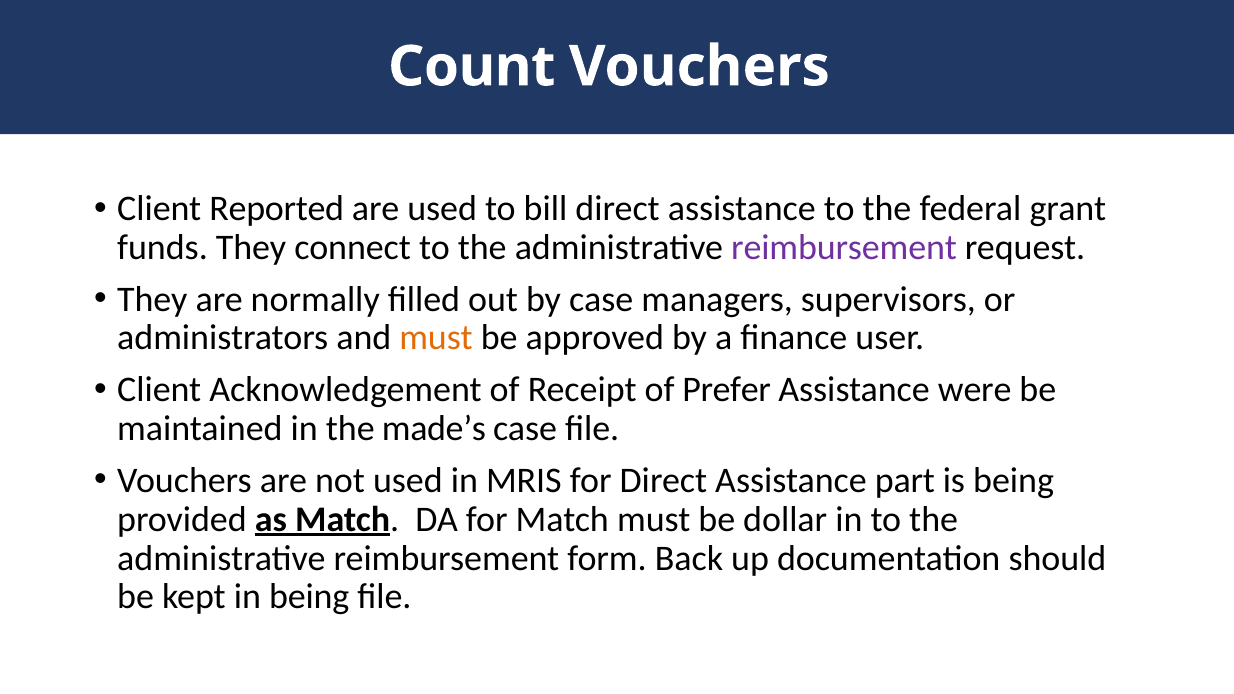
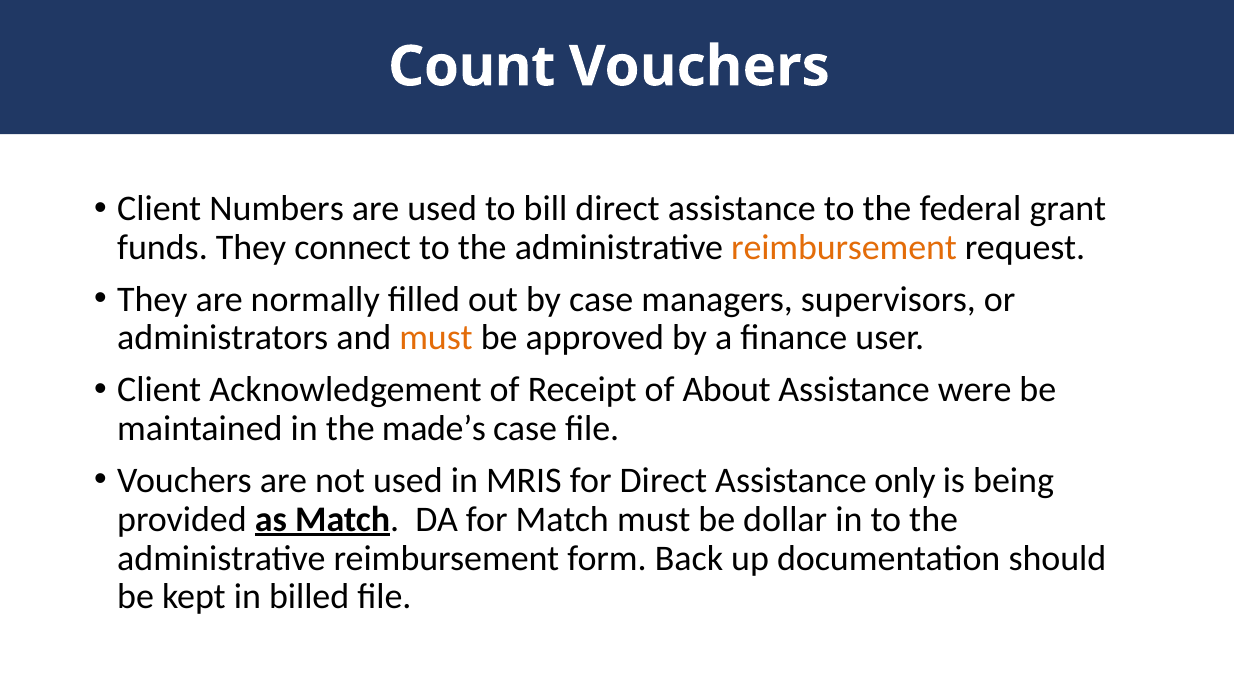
Reported: Reported -> Numbers (277, 209)
reimbursement colour: purple -> orange (844, 248)
Prefer: Prefer -> About (727, 390)
part: part -> only (905, 480)
in being: being -> billed (309, 597)
